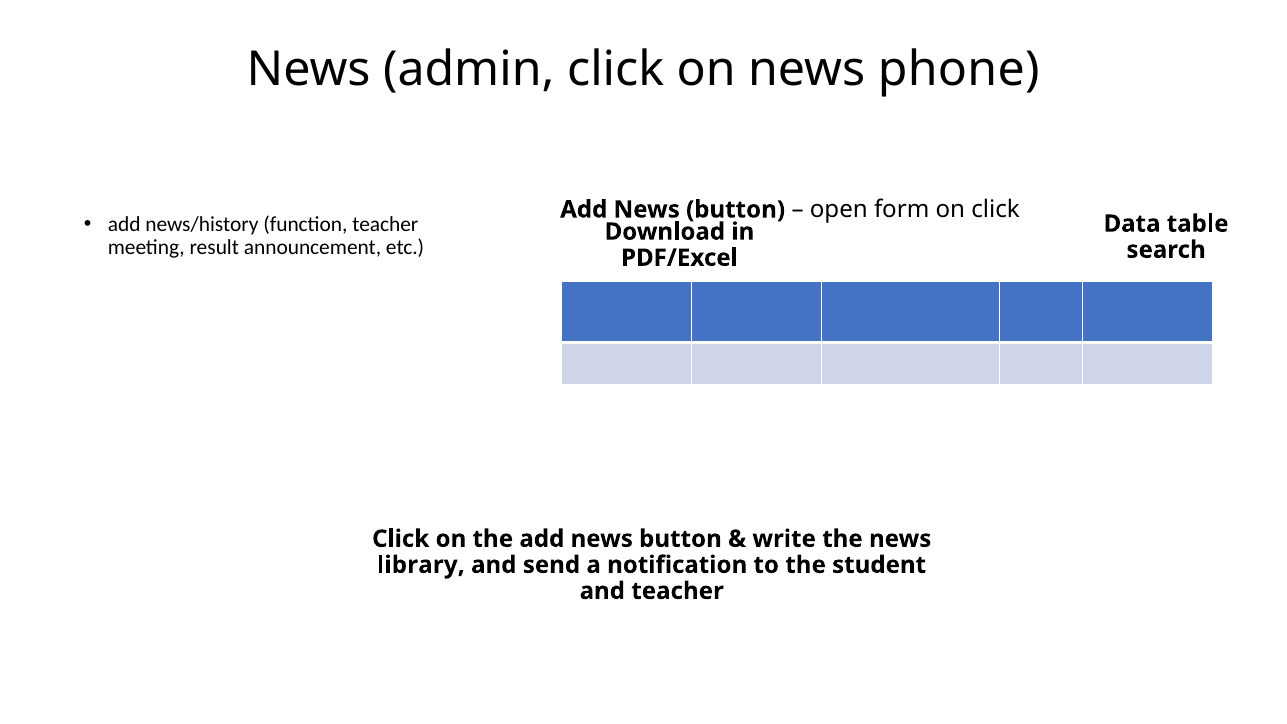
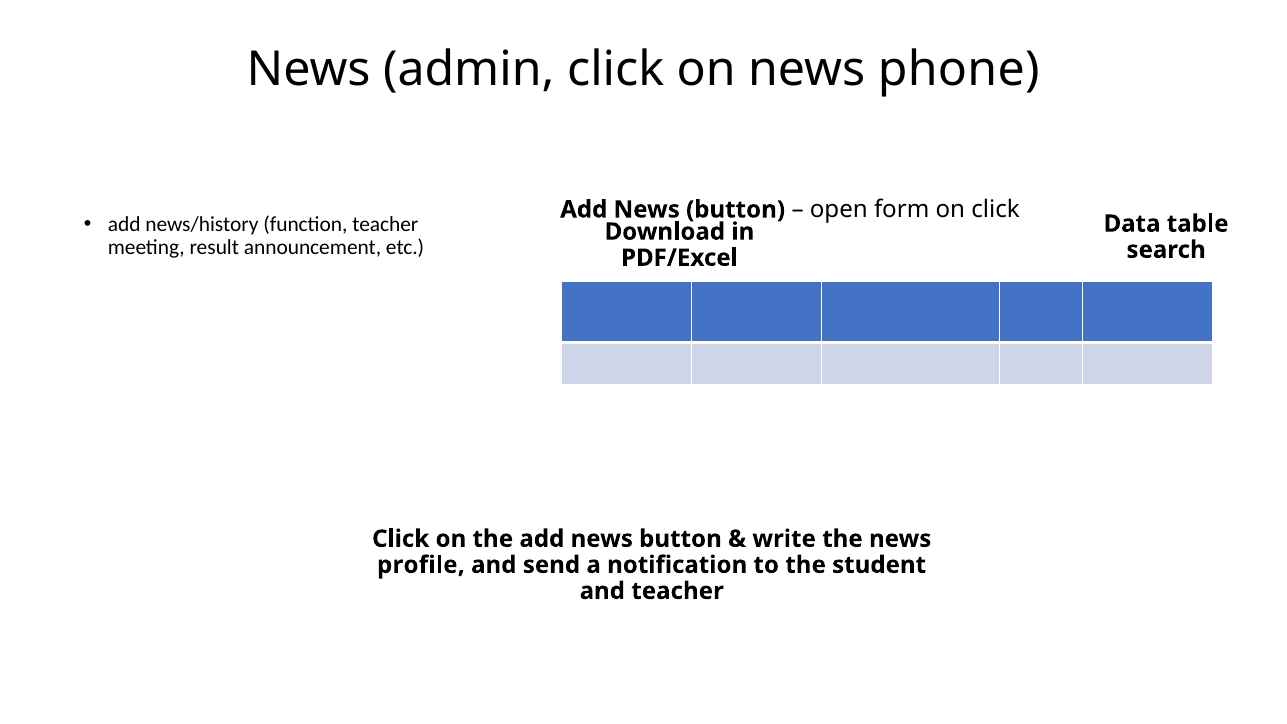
library: library -> profile (421, 565)
